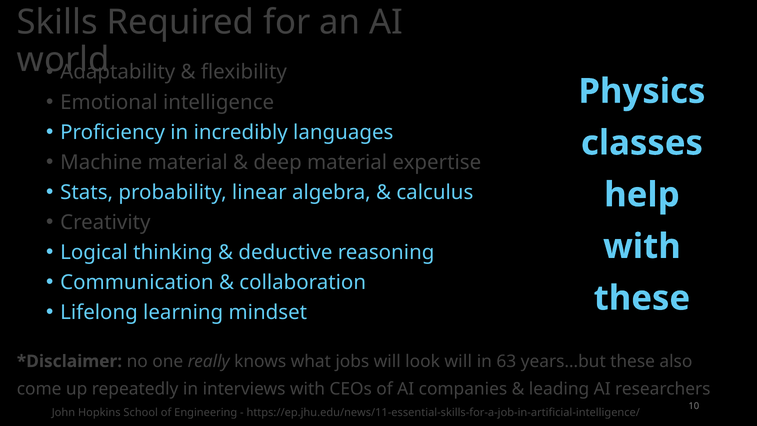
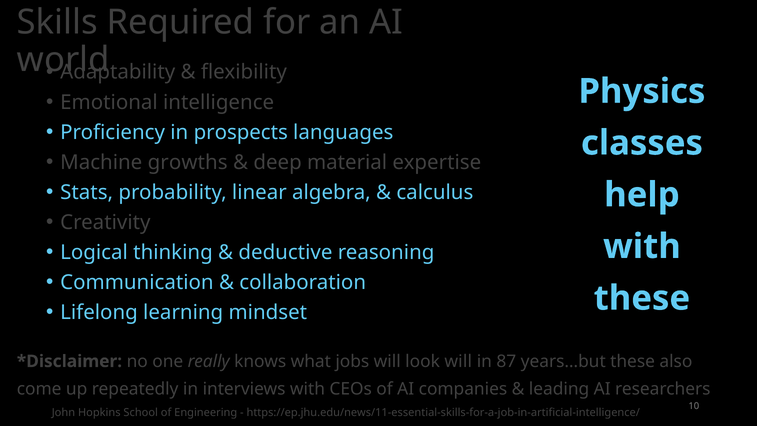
incredibly: incredibly -> prospects (241, 132)
Machine material: material -> growths (188, 162)
63: 63 -> 87 (506, 361)
